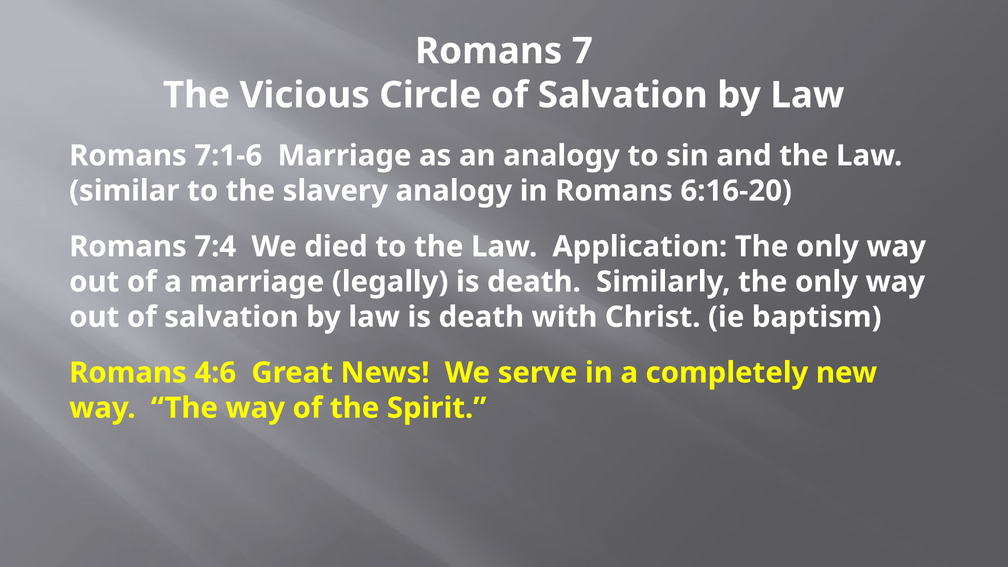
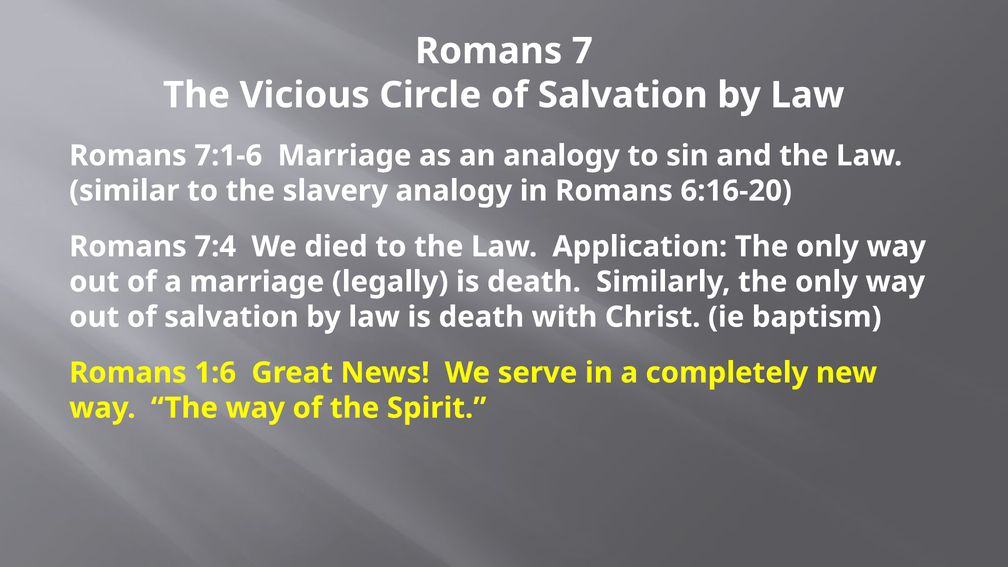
4:6: 4:6 -> 1:6 (215, 373)
